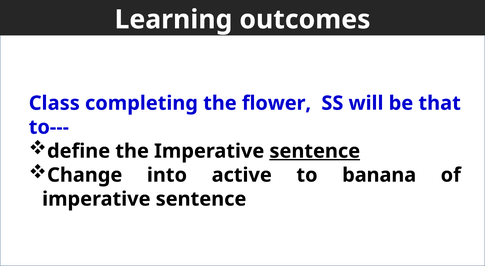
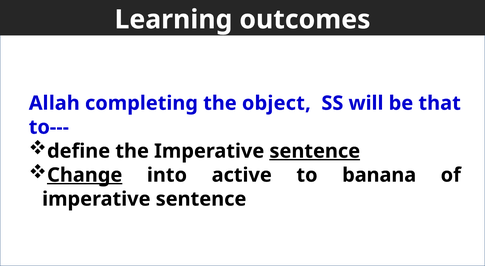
Class: Class -> Allah (54, 103)
flower: flower -> object (276, 103)
Change underline: none -> present (85, 175)
